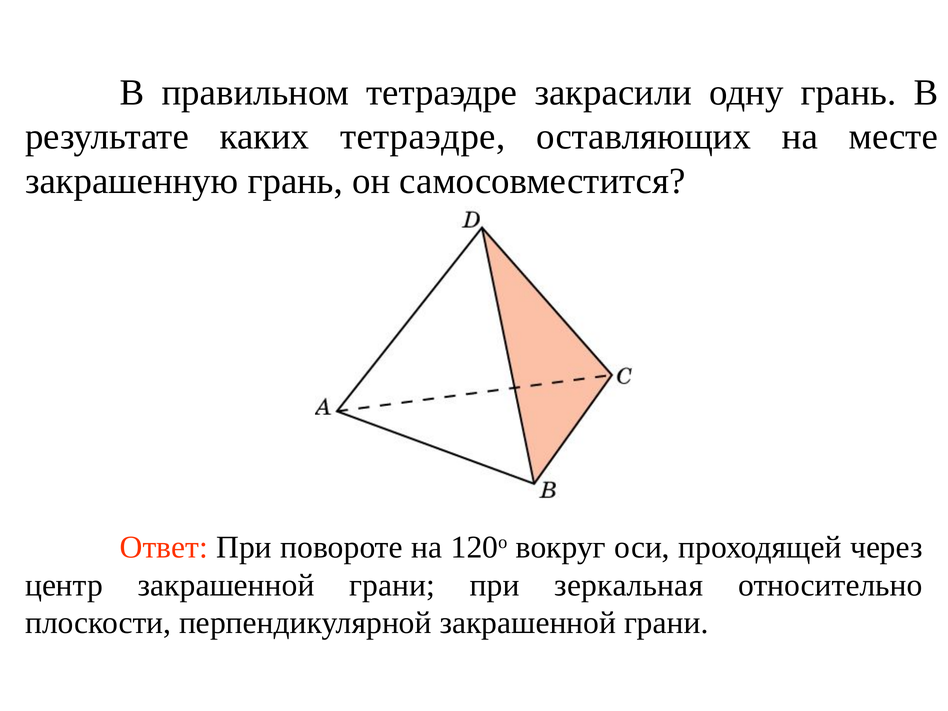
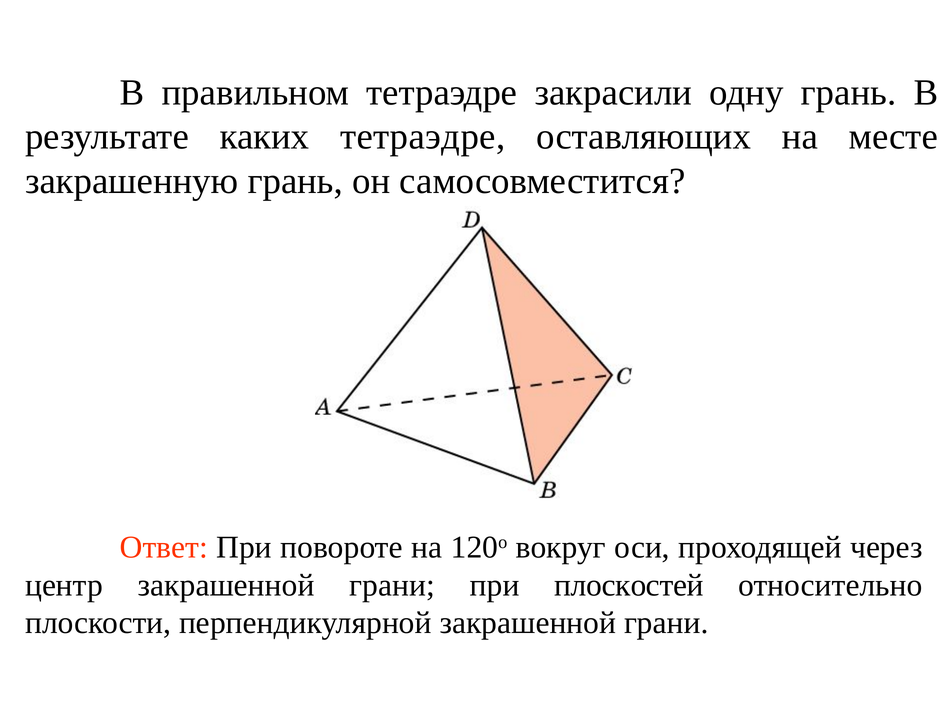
зеркальная: зеркальная -> плоскостей (629, 585)
